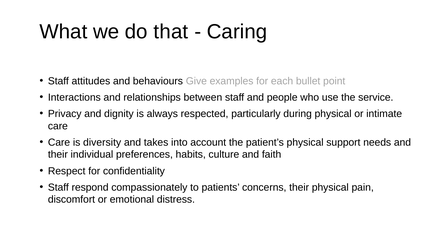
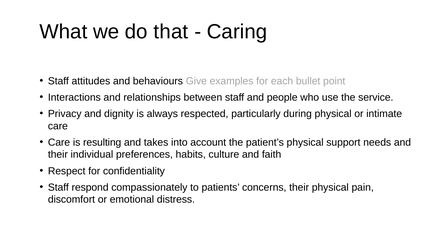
diversity: diversity -> resulting (102, 142)
